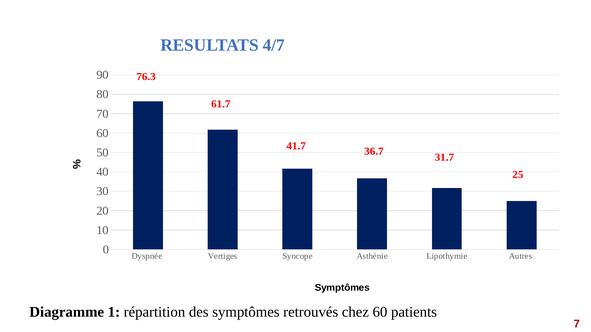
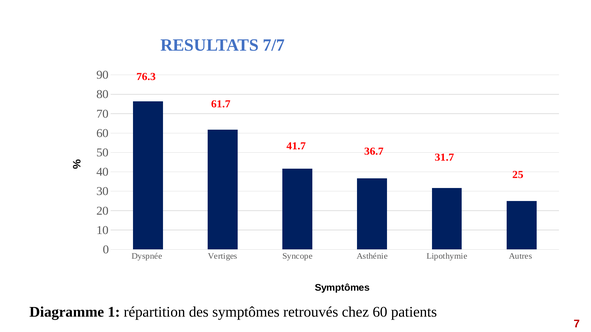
4/7: 4/7 -> 7/7 (274, 45)
